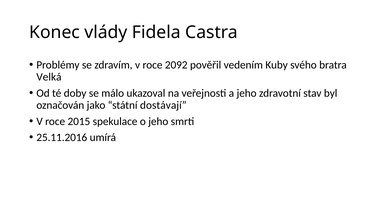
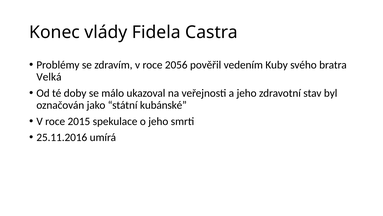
2092: 2092 -> 2056 (176, 65)
dostávají: dostávají -> kubánské (163, 105)
